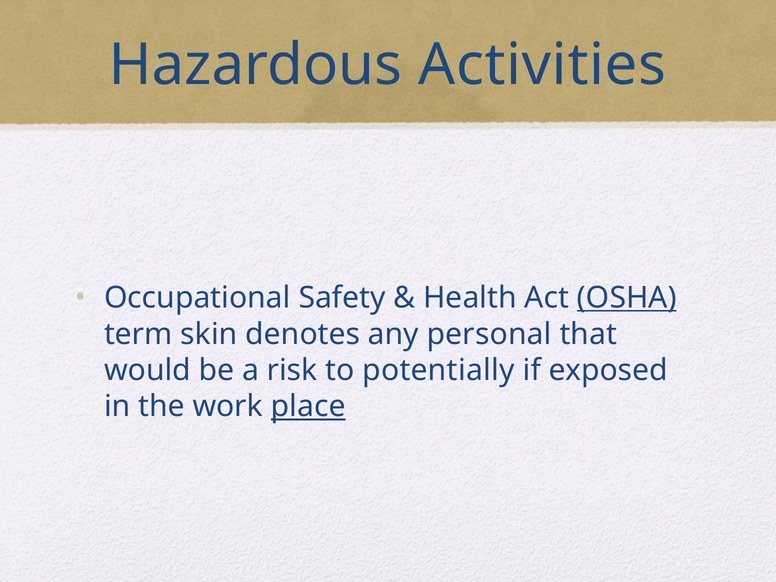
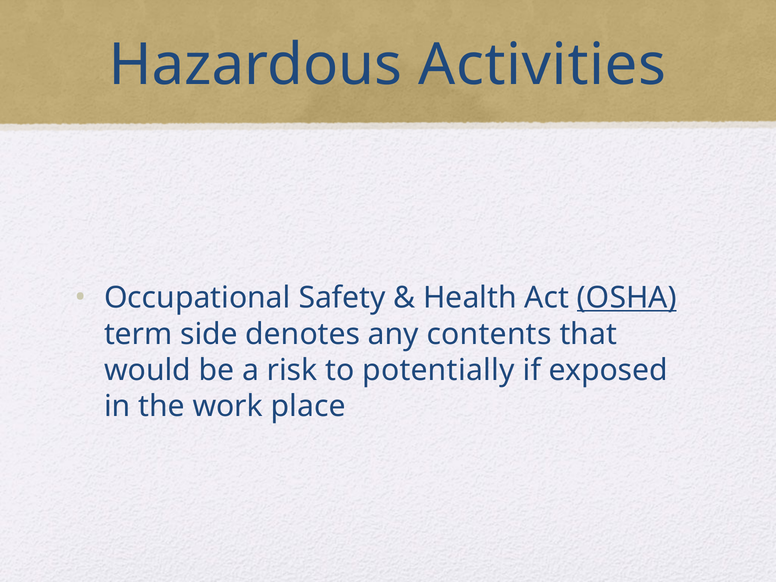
skin: skin -> side (209, 334)
personal: personal -> contents (489, 334)
place underline: present -> none (308, 407)
